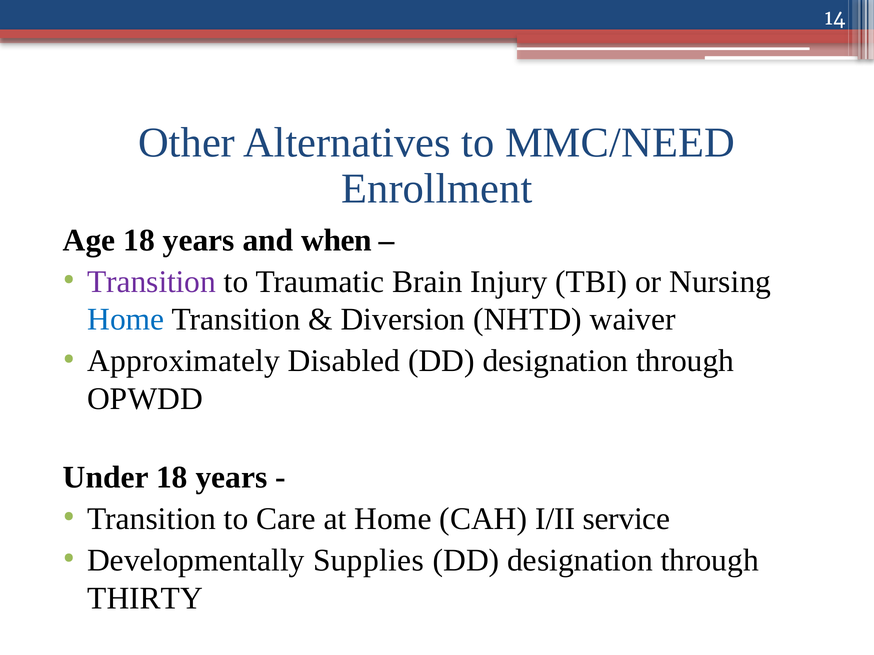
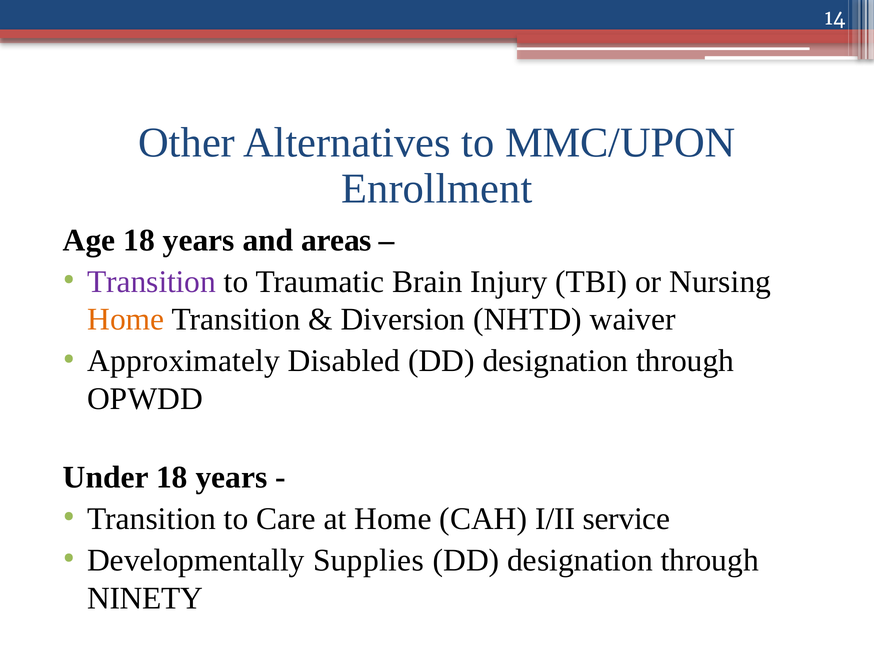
MMC/NEED: MMC/NEED -> MMC/UPON (620, 143)
when: when -> areas (337, 240)
Home colour: blue -> orange (126, 320)
THIRTY: THIRTY -> NINETY (145, 599)
